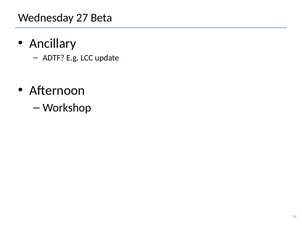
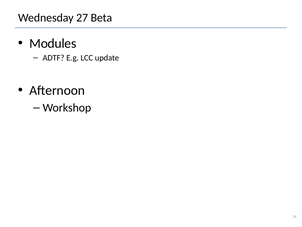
Ancillary: Ancillary -> Modules (53, 43)
